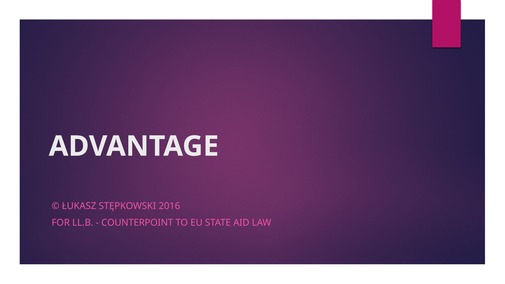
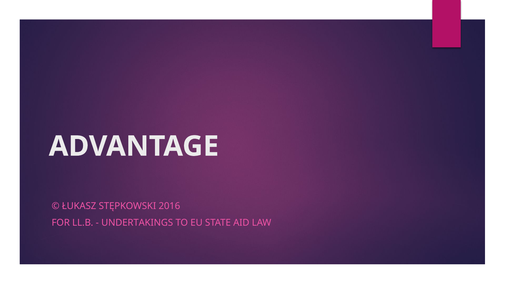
COUNTERPOINT: COUNTERPOINT -> UNDERTAKINGS (137, 223)
